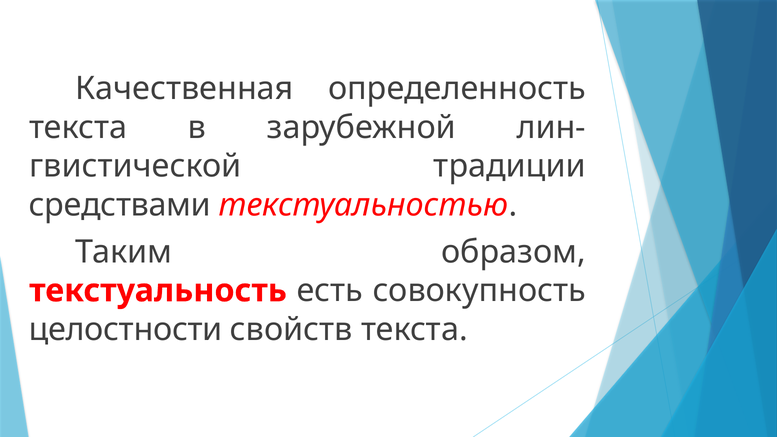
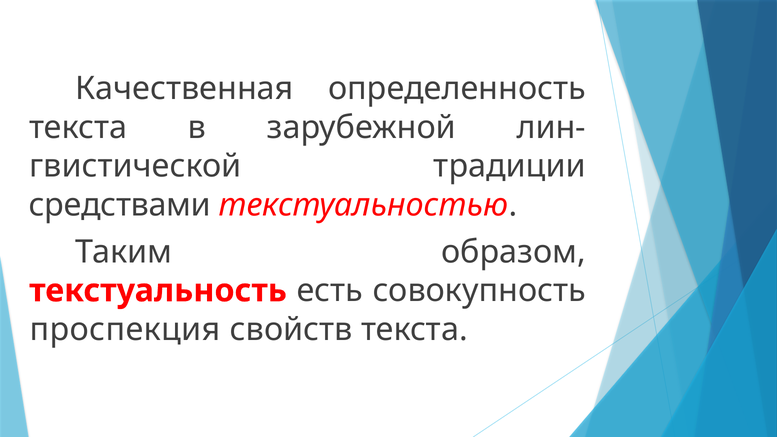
целостности: целостности -> проспекция (125, 330)
